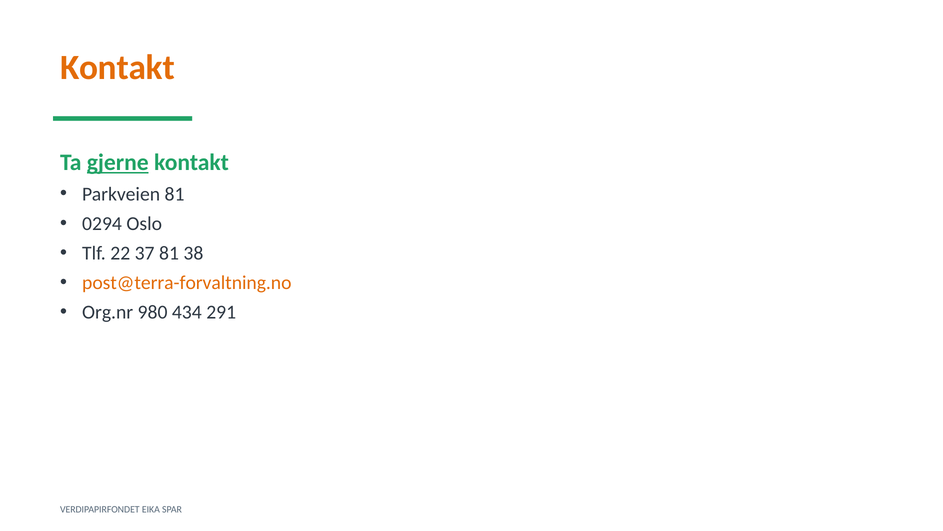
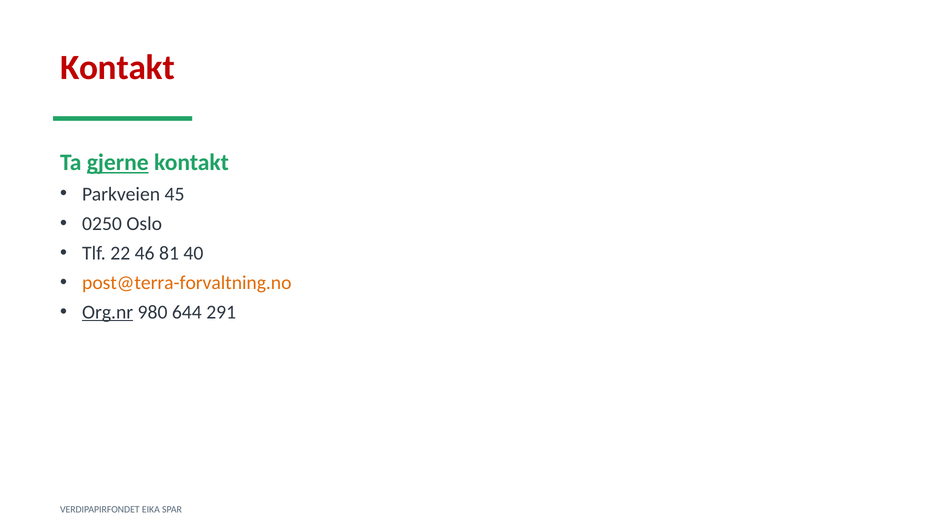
Kontakt colour: orange -> red (117, 67)
Parkveien 81: 81 -> 45 (175, 194)
0294: 0294 -> 0250 (102, 223)
37: 37 -> 46 (145, 253)
38: 38 -> 40 (193, 253)
Org.nr underline: none -> present (108, 312)
434: 434 -> 644 (187, 312)
